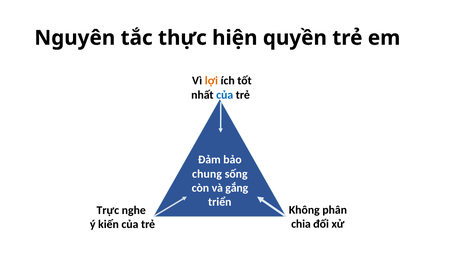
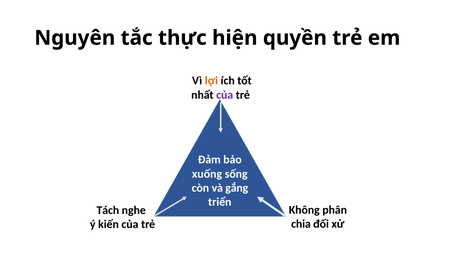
của colour: blue -> purple (225, 95)
chung: chung -> xuống (207, 174)
Trực: Trực -> Tách (108, 210)
